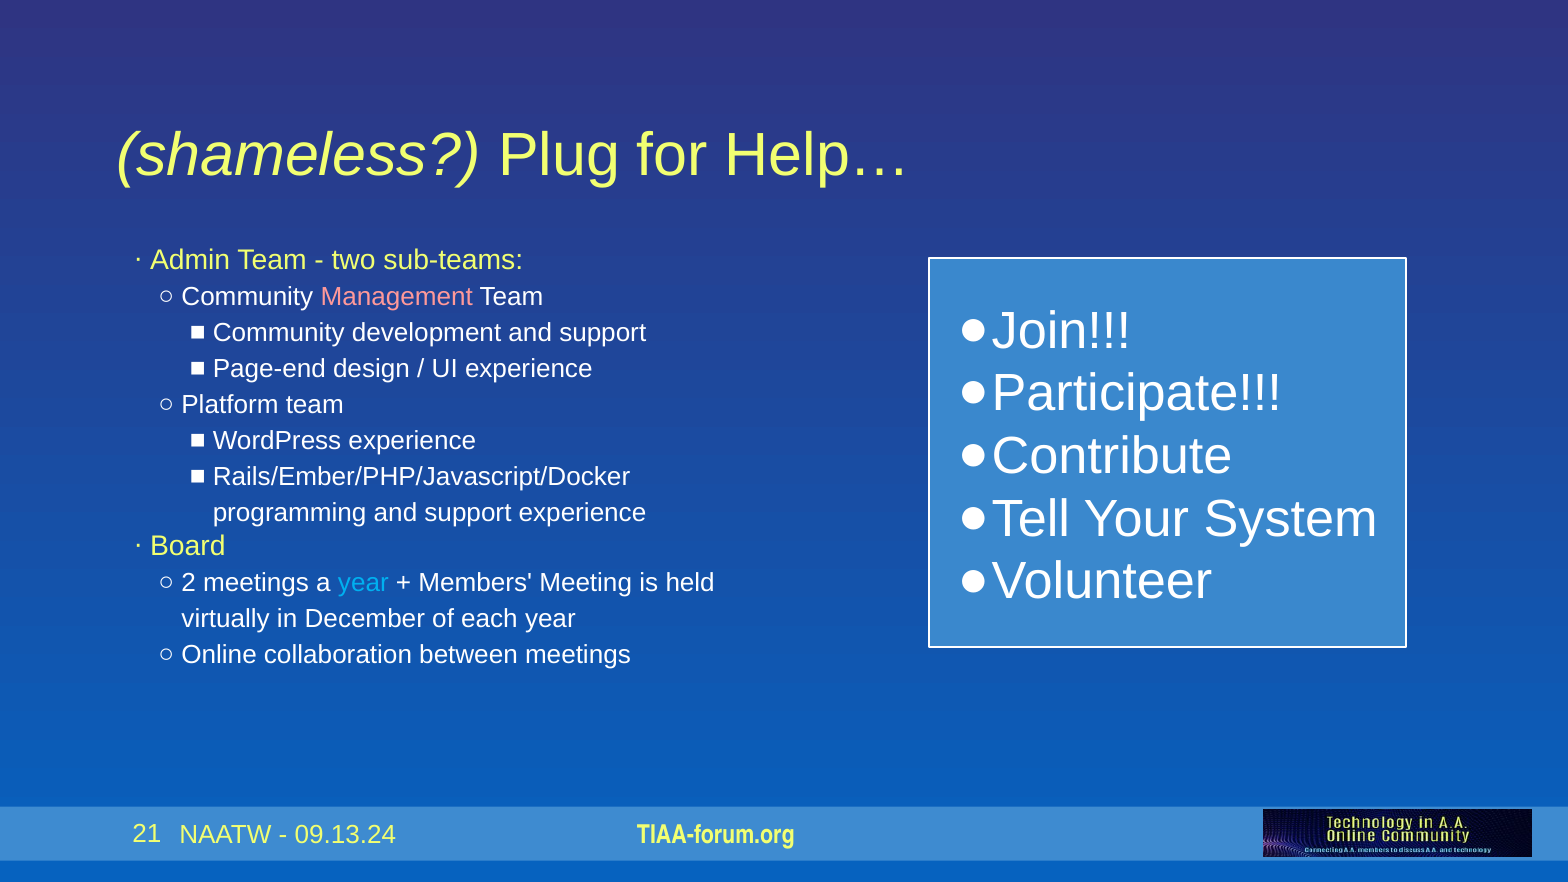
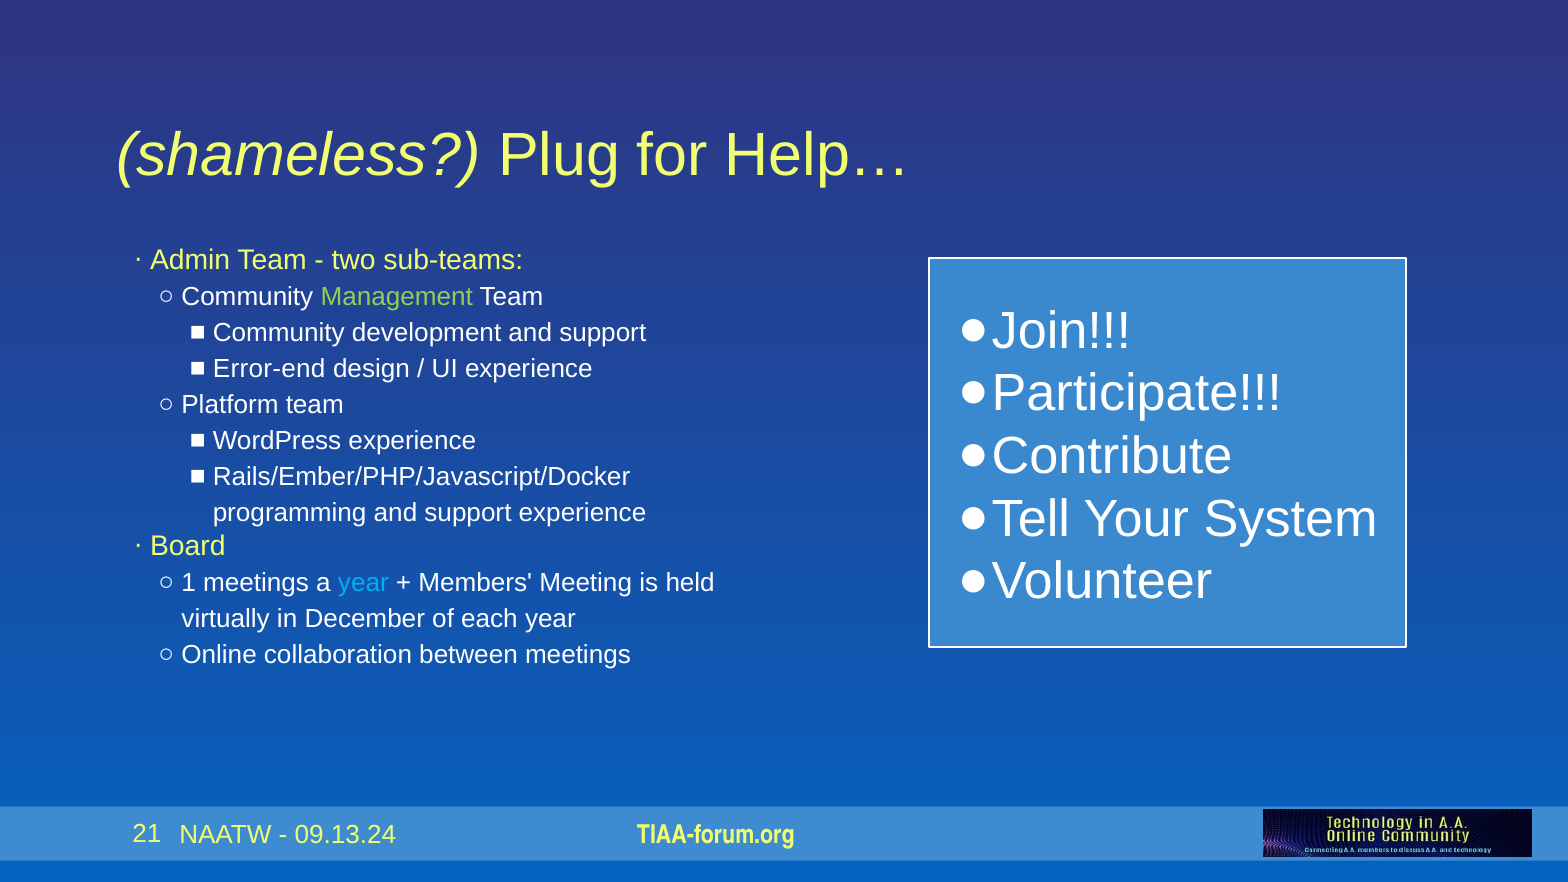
Management colour: pink -> light green (397, 297)
Page-end: Page-end -> Error-end (269, 369)
2: 2 -> 1 (189, 583)
